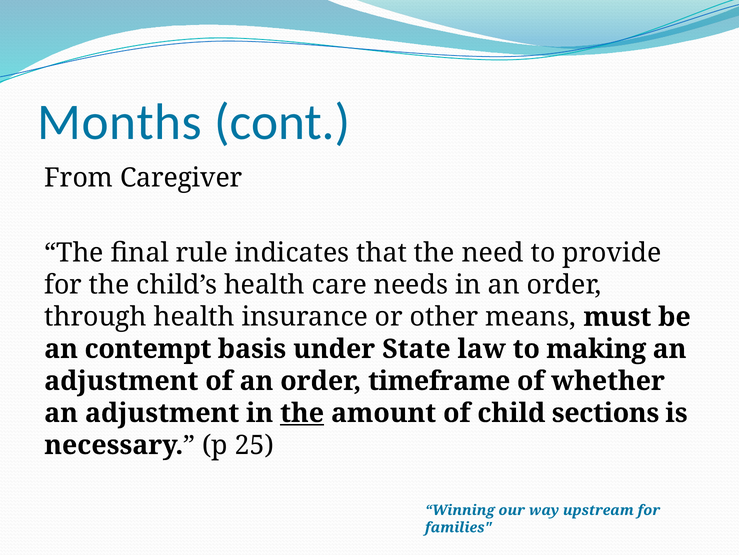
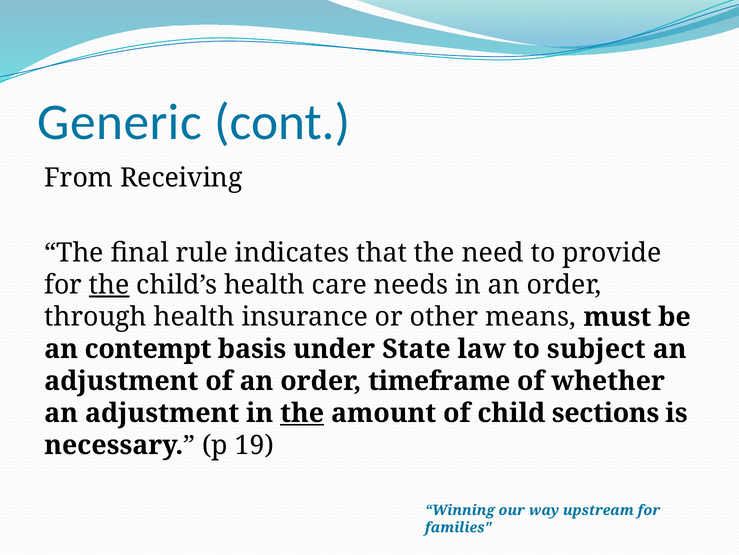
Months: Months -> Generic (120, 122)
Caregiver: Caregiver -> Receiving (181, 178)
the underline: none -> present (109, 285)
making: making -> subject (596, 349)
25: 25 -> 19 (254, 445)
